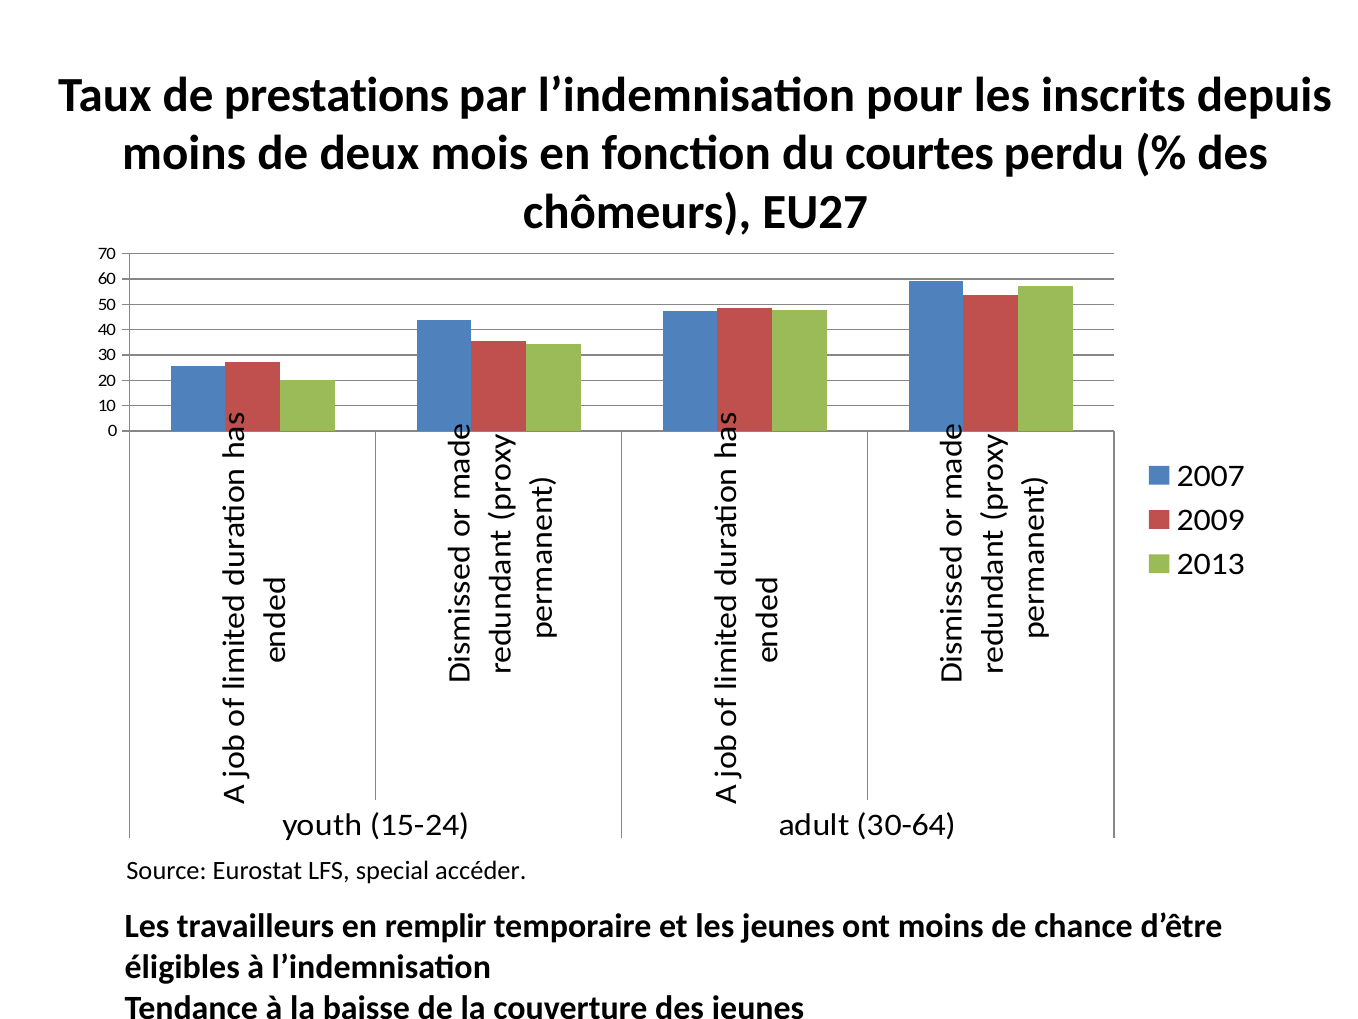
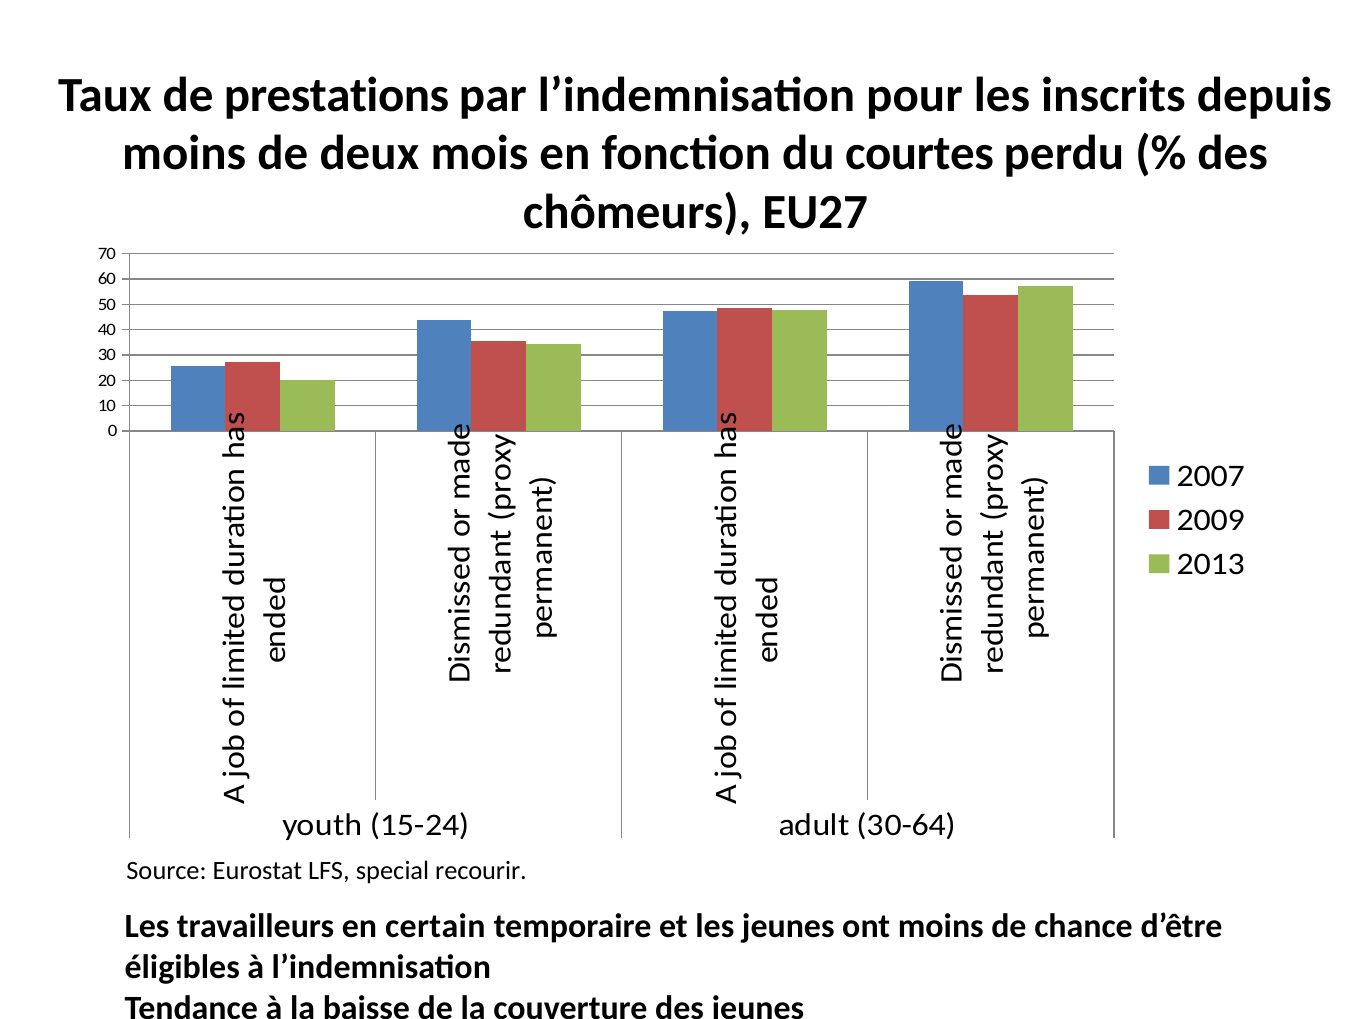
accéder: accéder -> recourir (481, 870)
remplir: remplir -> certain (435, 926)
